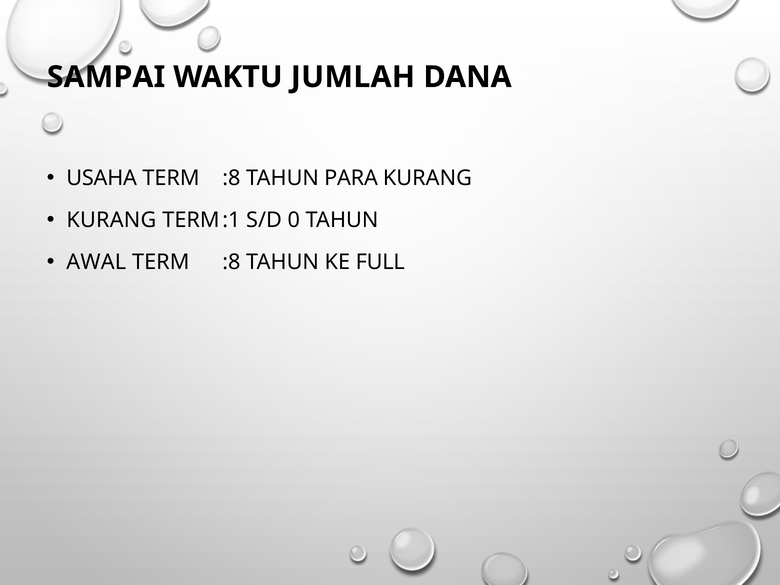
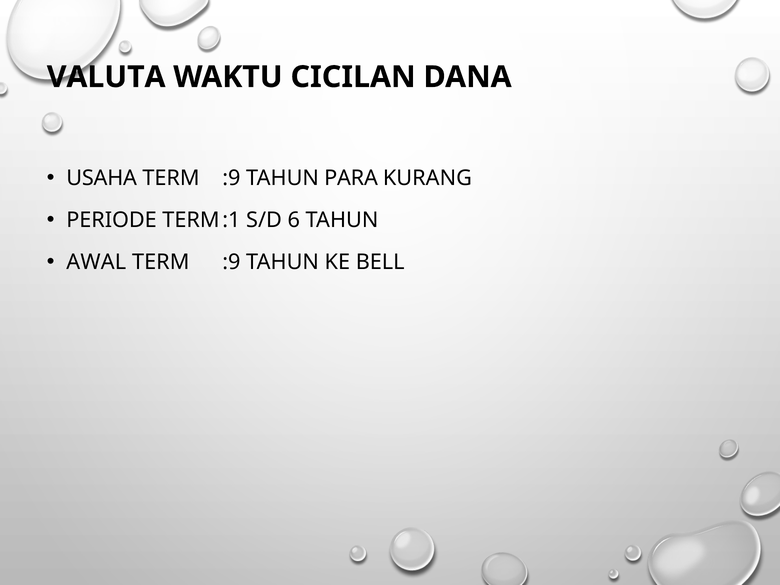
SAMPAI: SAMPAI -> VALUTA (106, 77)
JUMLAH: JUMLAH -> CICILAN (353, 77)
:8: :8 -> :9 (231, 178)
KURANG: KURANG -> PERIODE (112, 220)
0: 0 -> 6 (294, 220)
:8: :8 -> :9 (231, 262)
FULL: FULL -> BELL (380, 262)
